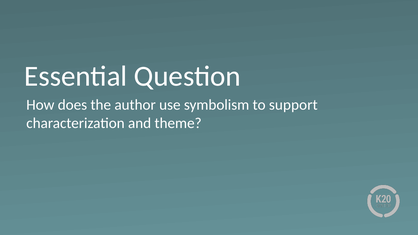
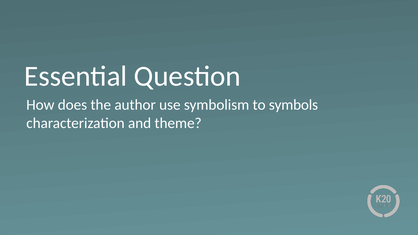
support: support -> symbols (293, 105)
